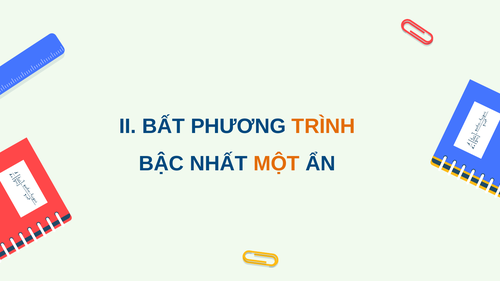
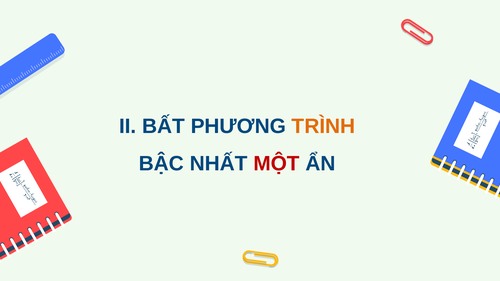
MỘT colour: orange -> red (276, 164)
